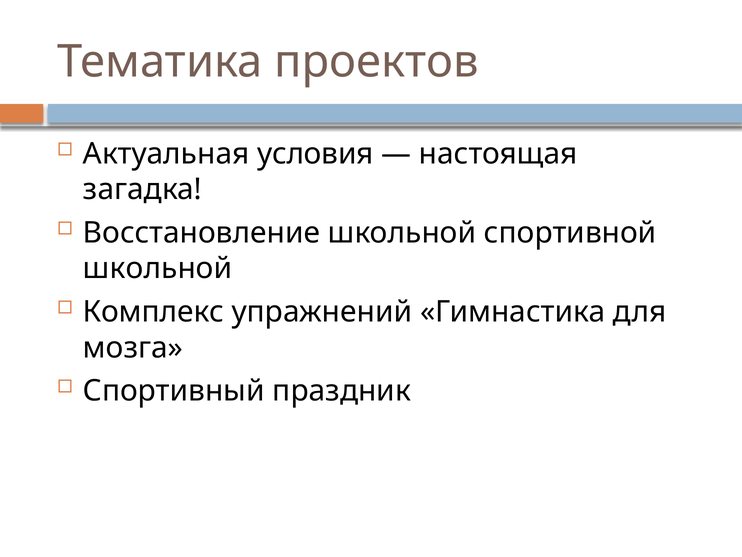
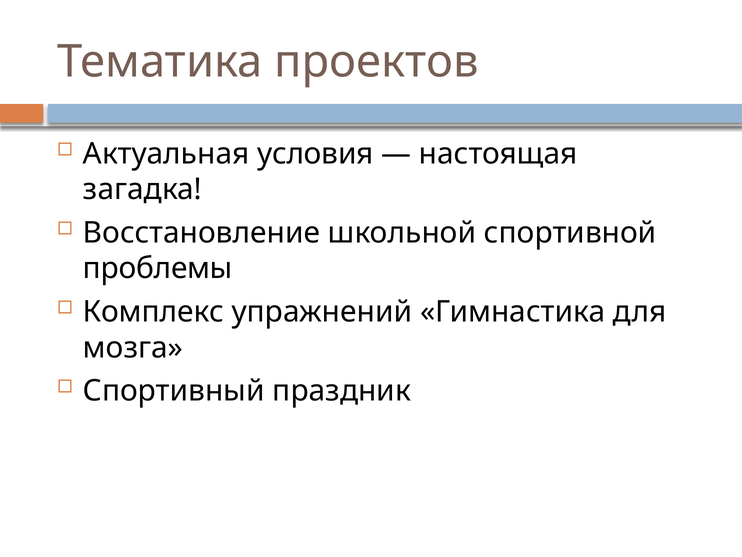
школьной: школьной -> проблемы (158, 268)
